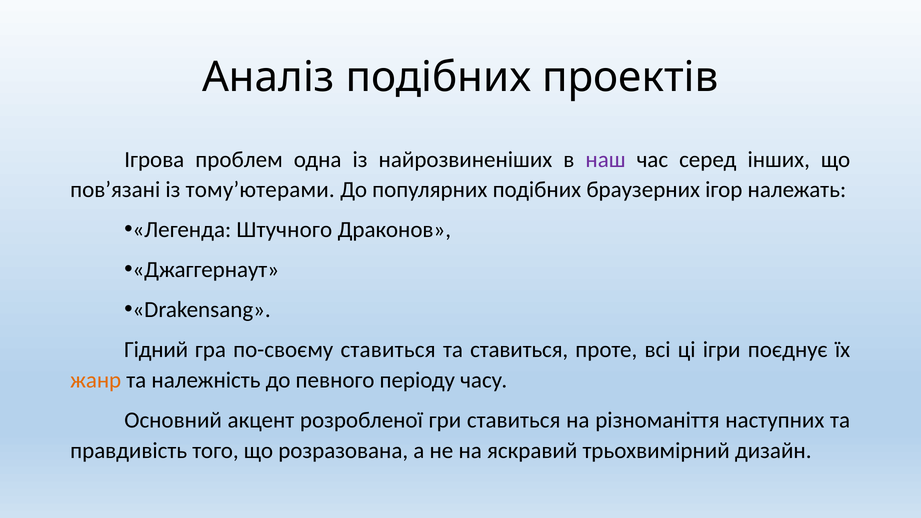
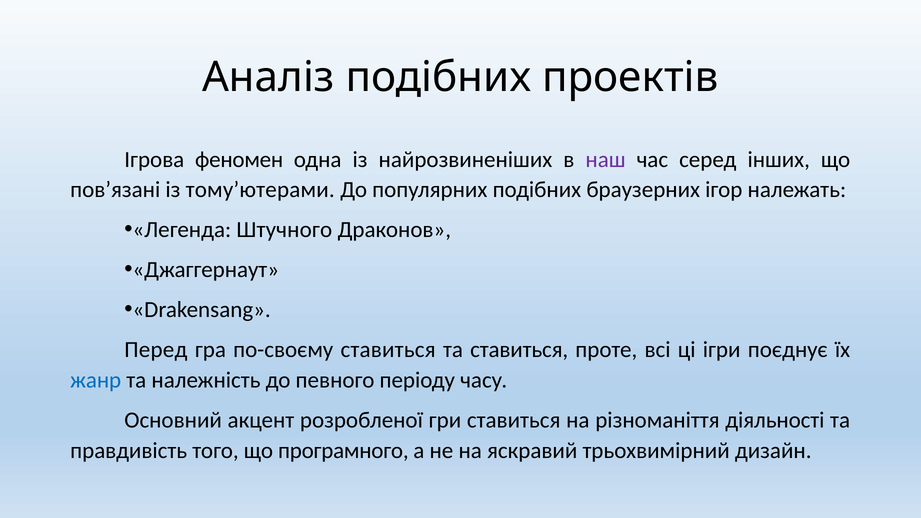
проблем: проблем -> феномен (239, 160)
Гідний: Гідний -> Перед (156, 350)
жанр colour: orange -> blue (96, 380)
наступних: наступних -> діяльності (775, 420)
розразована: розразована -> програмного (343, 451)
